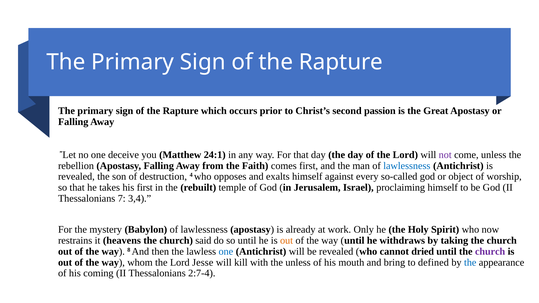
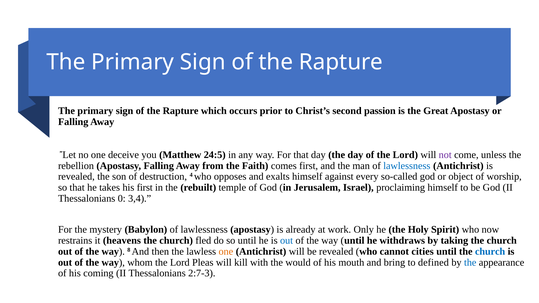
24:1: 24:1 -> 24:5 (215, 155)
7: 7 -> 0 (122, 199)
said: said -> fled (203, 241)
out colour: orange -> blue (287, 241)
one colour: blue -> orange (226, 252)
dried: dried -> cities (423, 252)
church colour: purple -> blue (490, 252)
Jesse: Jesse -> Pleas (203, 262)
the unless: unless -> would (298, 262)
2:7-4: 2:7-4 -> 2:7-3 (202, 273)
